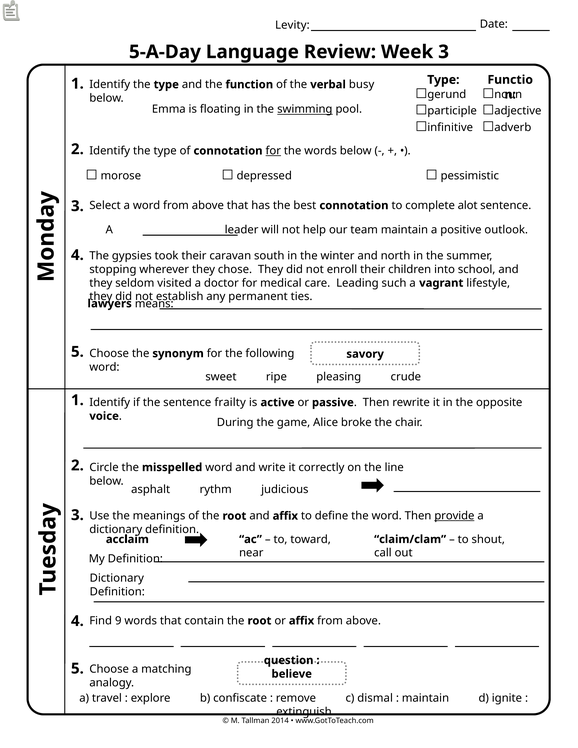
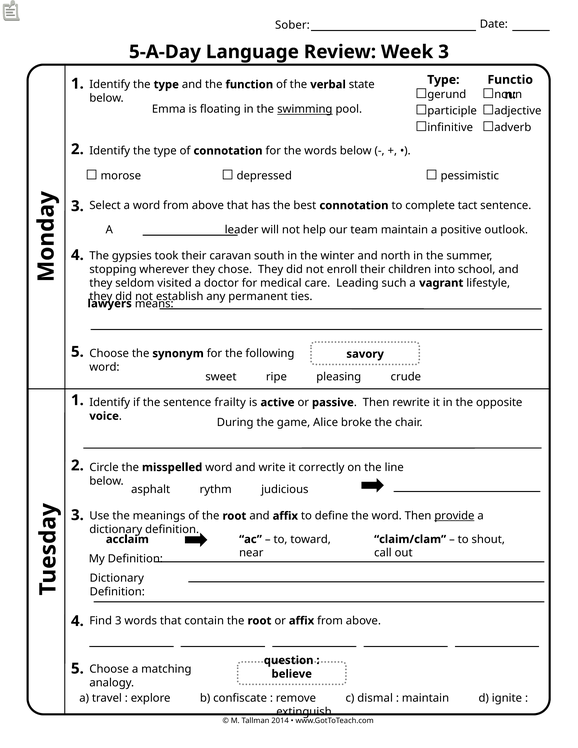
Levity: Levity -> Sober (292, 25)
busy: busy -> state (362, 85)
for underline: present -> none (273, 151)
alot: alot -> tact (468, 205)
Find 9: 9 -> 3 (118, 621)
